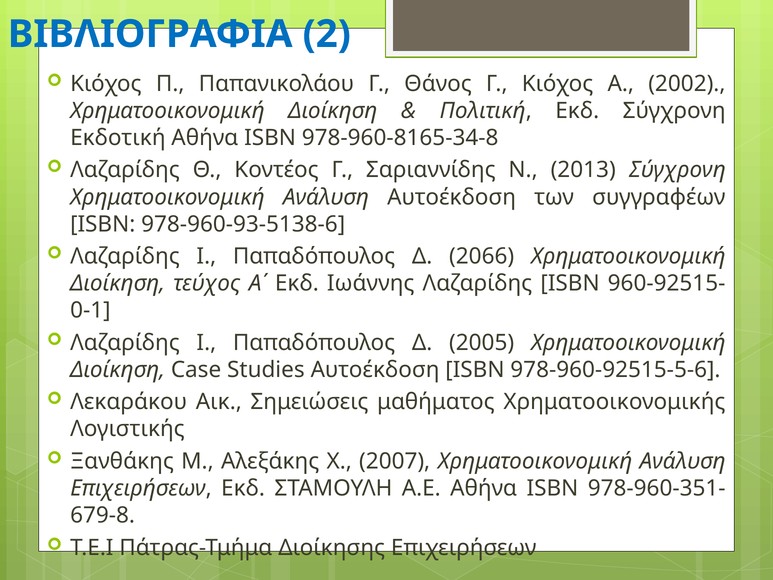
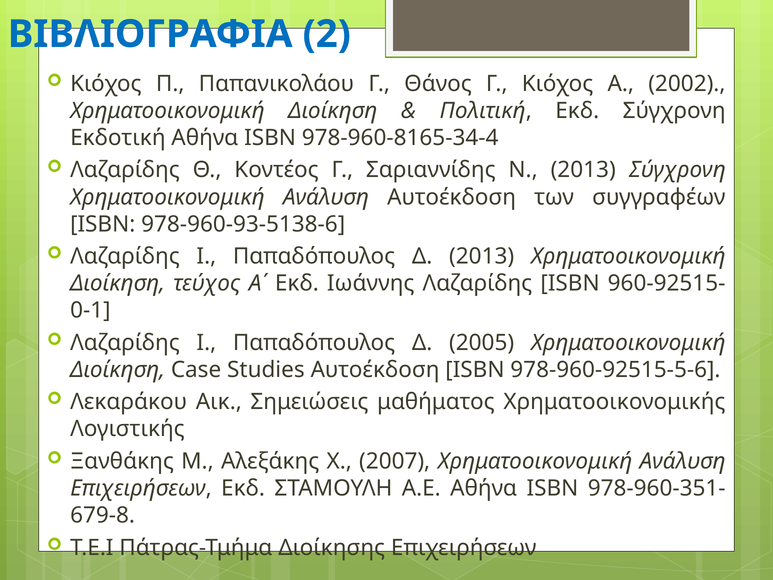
978-960-8165-34-8: 978-960-8165-34-8 -> 978-960-8165-34-4 (400, 138)
Δ 2066: 2066 -> 2013 (482, 256)
